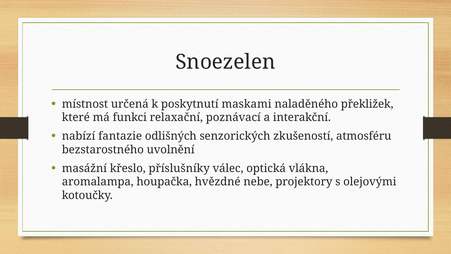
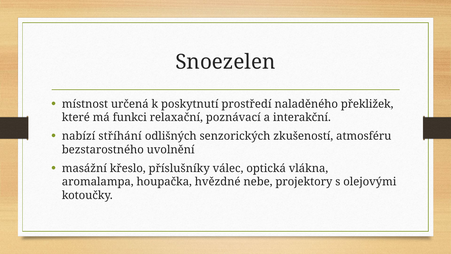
maskami: maskami -> prostředí (247, 104)
fantazie: fantazie -> stříhání (120, 136)
